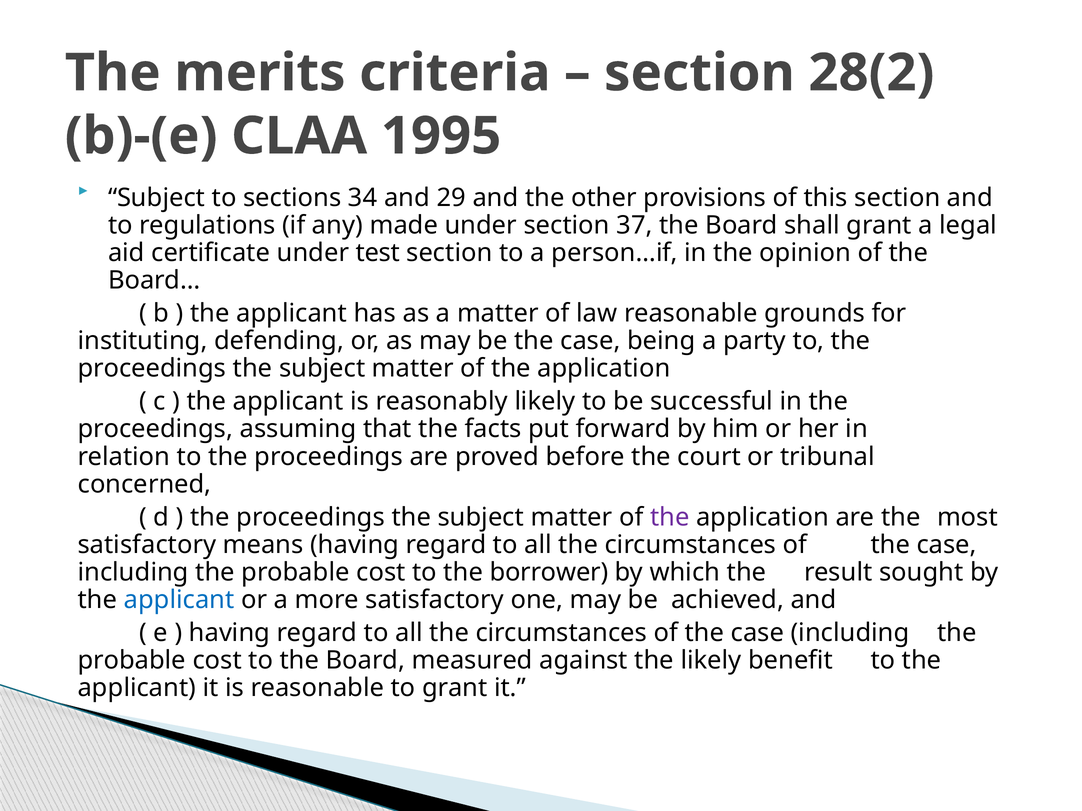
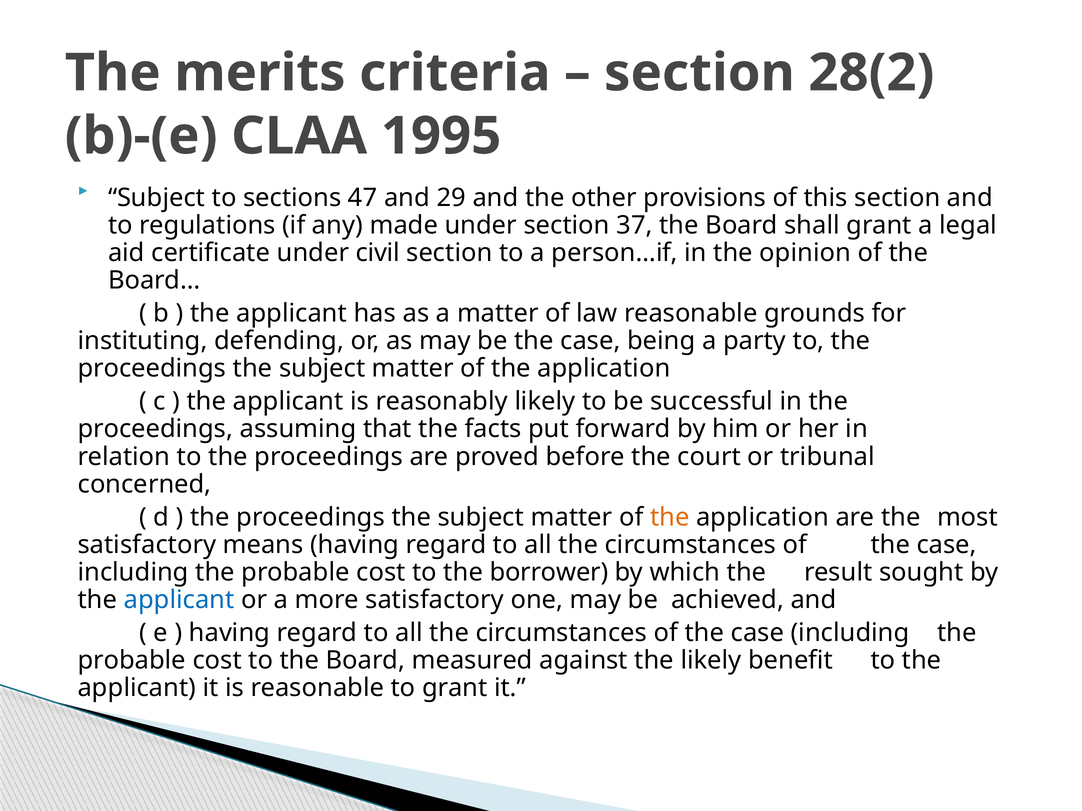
34: 34 -> 47 (363, 198)
test: test -> civil (378, 253)
the colour: purple -> orange (670, 517)
